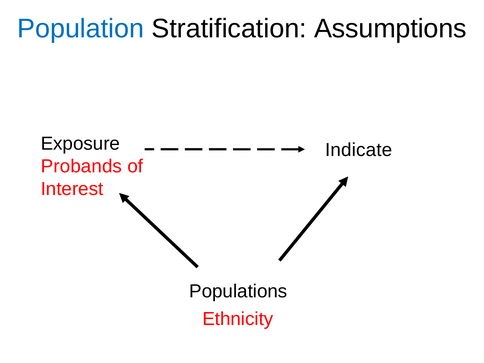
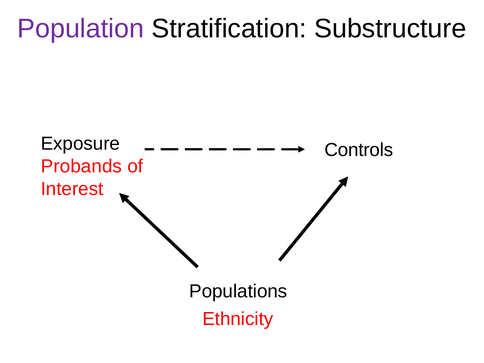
Population colour: blue -> purple (81, 28)
Assumptions: Assumptions -> Substructure (390, 28)
Indicate: Indicate -> Controls (359, 150)
